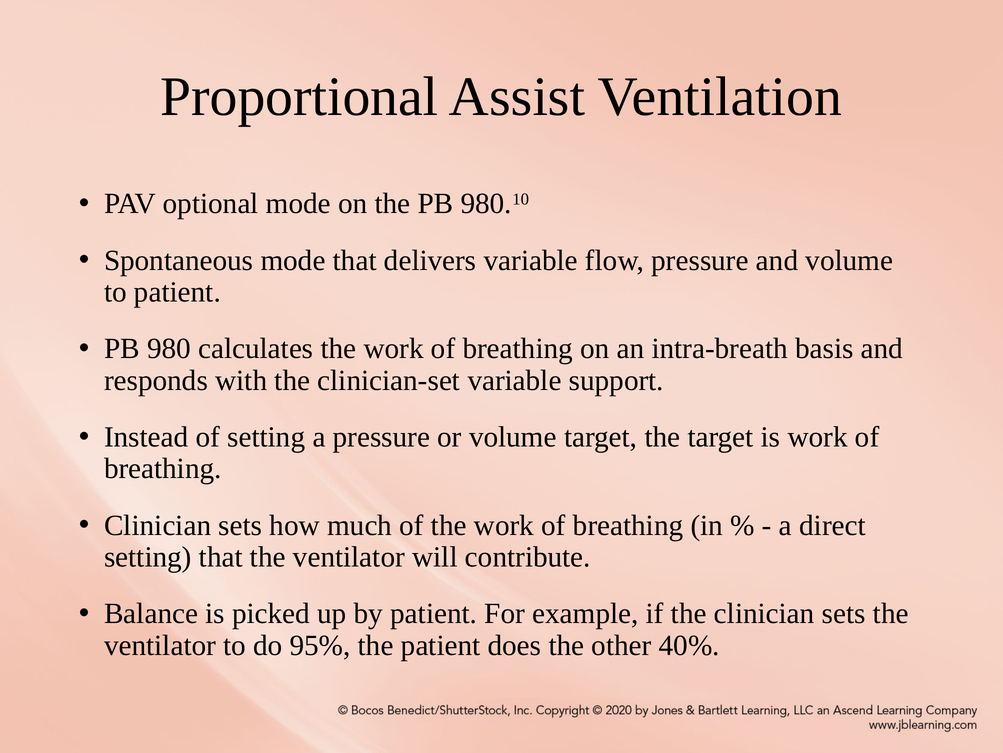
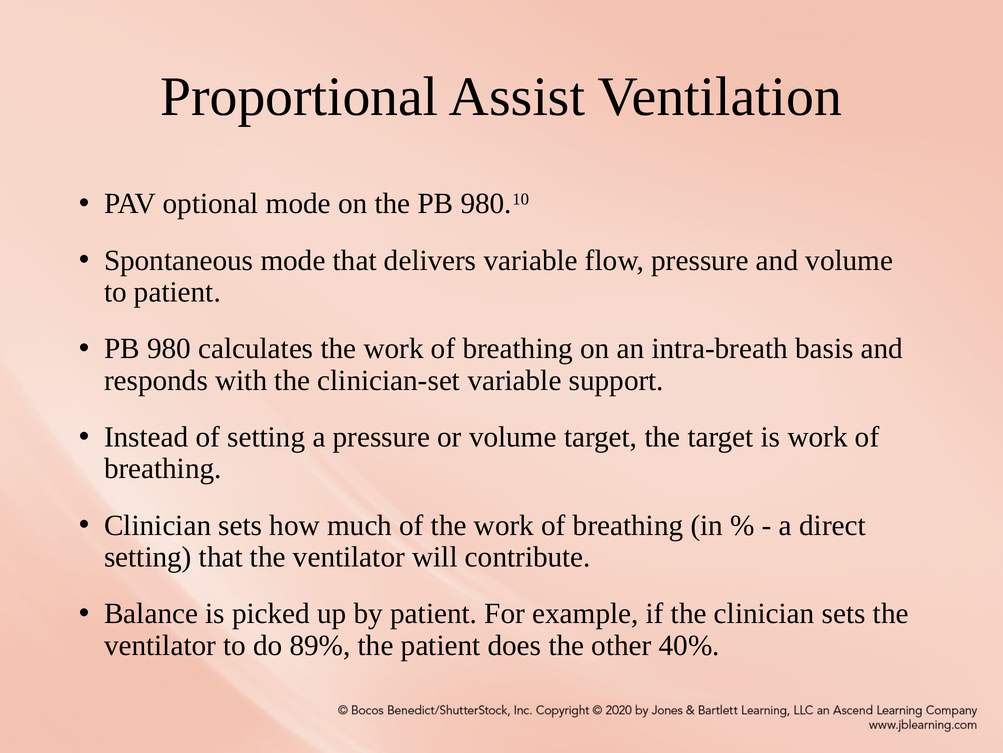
95%: 95% -> 89% (320, 645)
